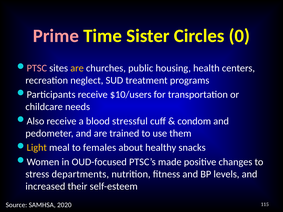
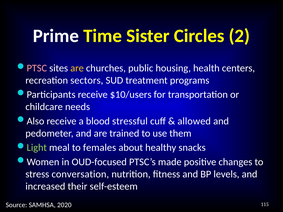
Prime colour: pink -> white (56, 36)
0: 0 -> 2 (239, 36)
neglect: neglect -> sectors (87, 80)
condom: condom -> allowed (194, 121)
Light colour: yellow -> light green (37, 148)
departments: departments -> conversation (80, 174)
